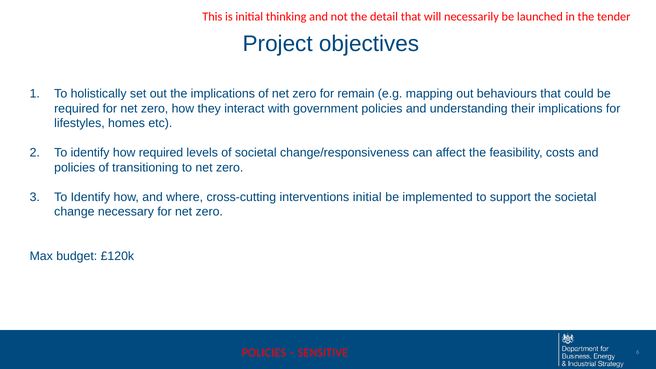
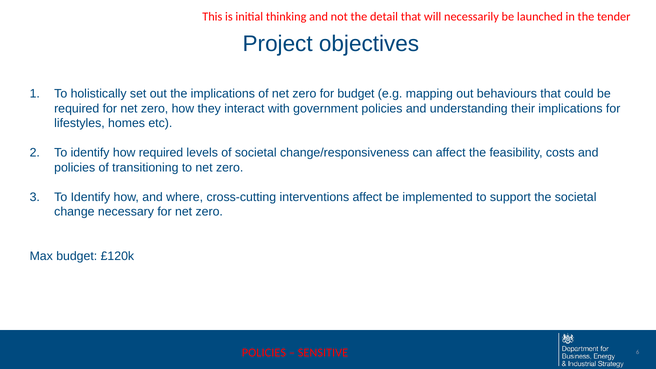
for remain: remain -> budget (356, 94)
interventions initial: initial -> affect (367, 197)
